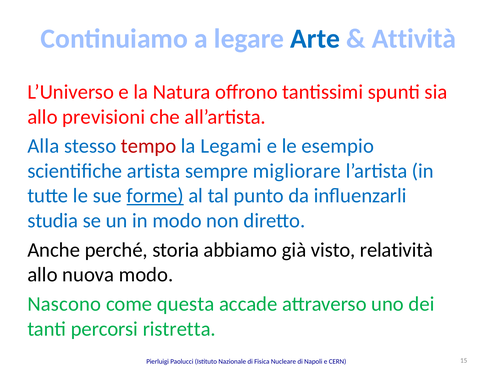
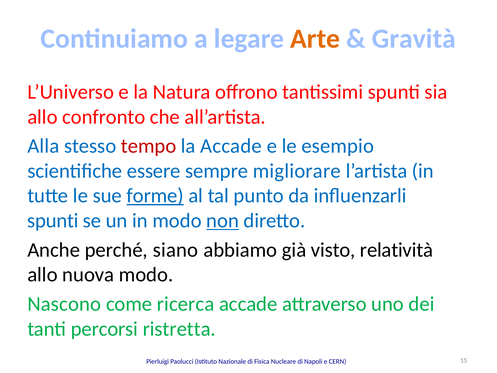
Arte colour: blue -> orange (315, 39)
Attività: Attività -> Gravità (414, 39)
previsioni: previsioni -> confronto (104, 117)
la Legami: Legami -> Accade (231, 146)
artista: artista -> essere (154, 171)
studia: studia -> spunti (53, 220)
non underline: none -> present (223, 220)
storia: storia -> siano (176, 250)
questa: questa -> ricerca (186, 304)
